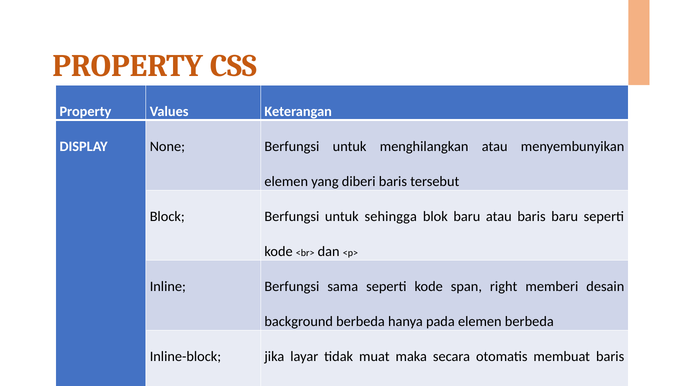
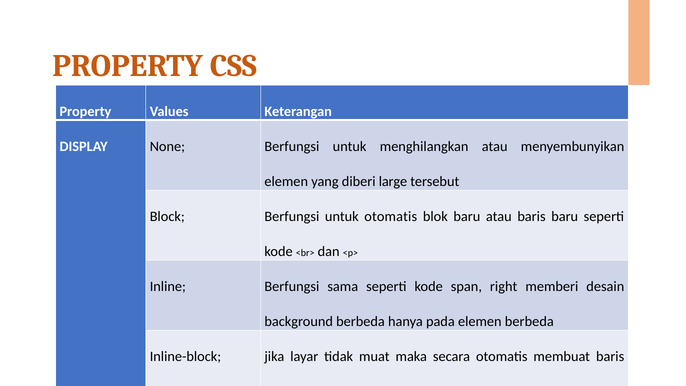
diberi baris: baris -> large (393, 182)
untuk sehingga: sehingga -> otomatis (391, 217)
